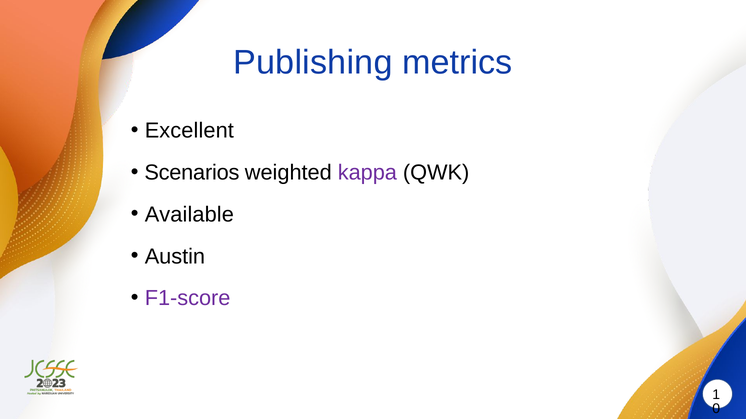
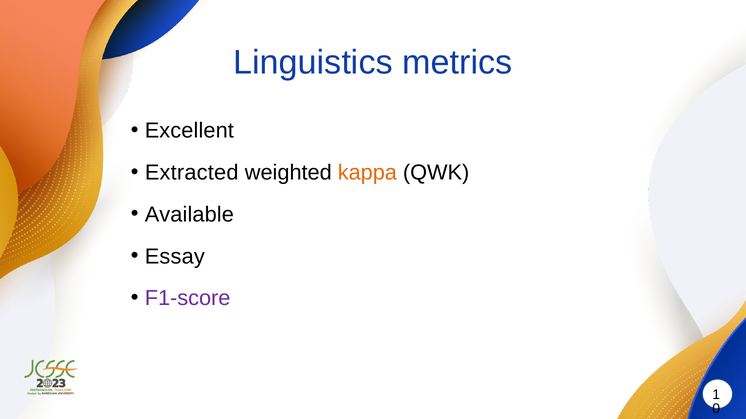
Publishing: Publishing -> Linguistics (313, 63)
Scenarios: Scenarios -> Extracted (192, 173)
kappa colour: purple -> orange (367, 173)
Austin: Austin -> Essay (175, 257)
